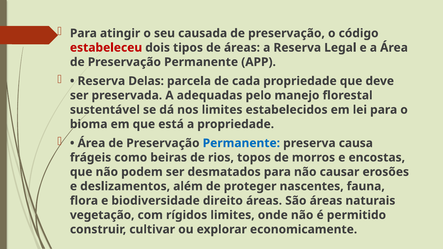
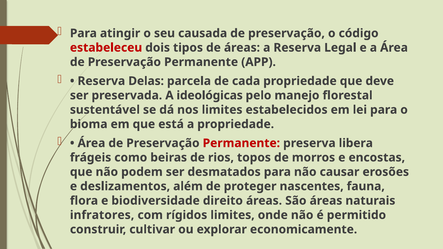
adequadas: adequadas -> ideológicas (210, 95)
Permanente colour: blue -> red (241, 143)
causa: causa -> libera (356, 143)
vegetação: vegetação -> infratores (102, 215)
